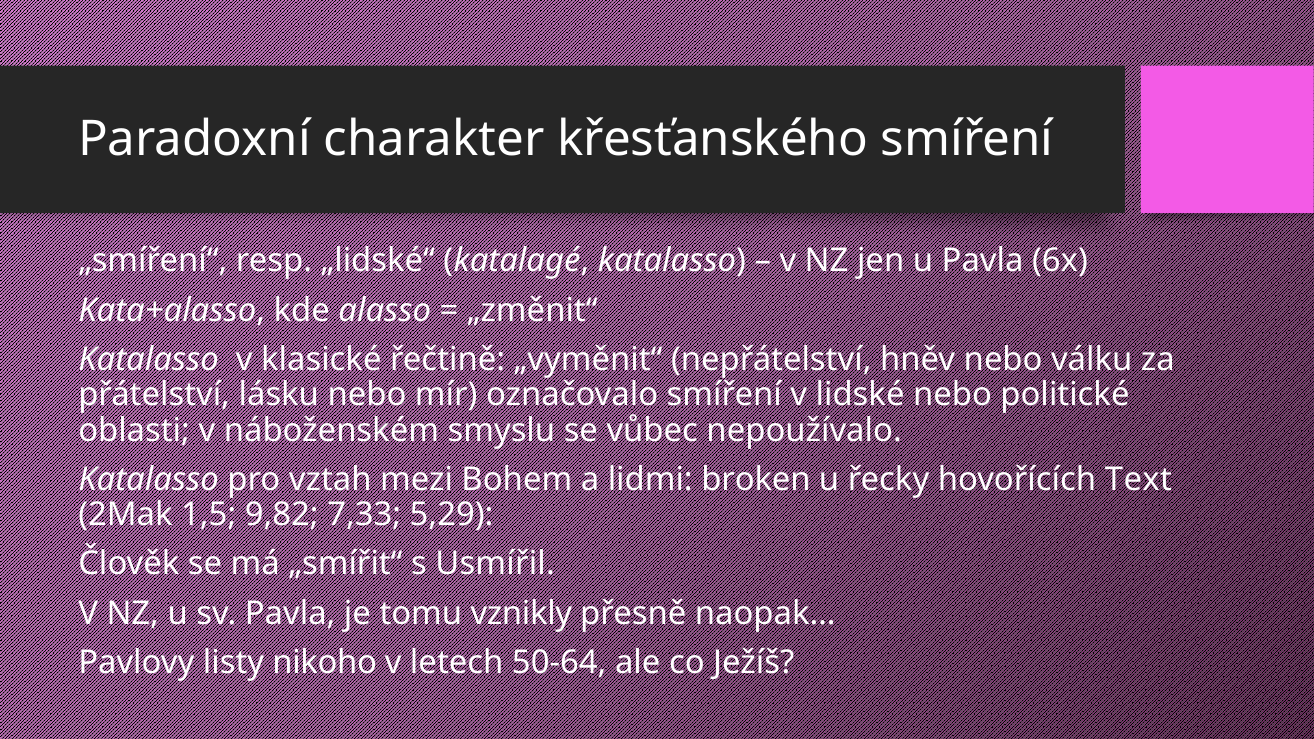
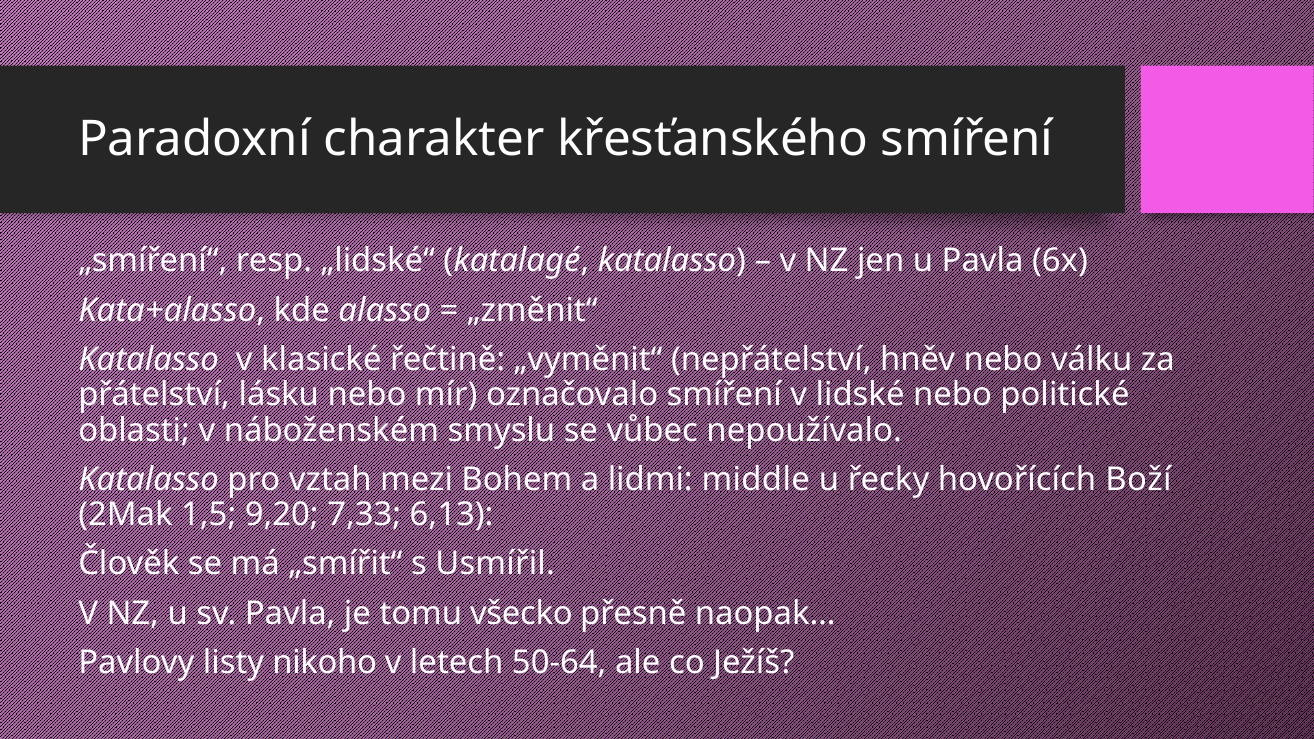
broken: broken -> middle (756, 480)
Text: Text -> Boží (1139, 480)
9,82: 9,82 -> 9,20 (282, 515)
5,29: 5,29 -> 6,13 (452, 515)
vznikly: vznikly -> všecko (521, 613)
